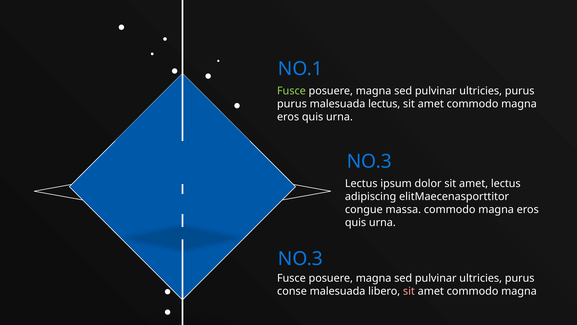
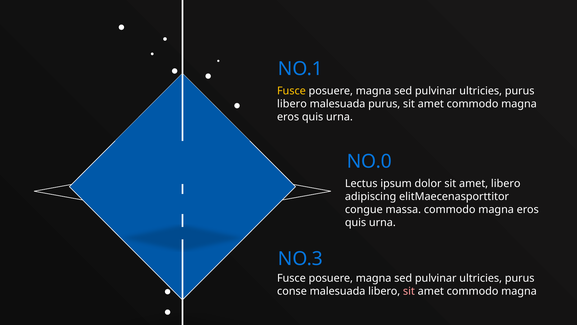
Fusce colour: light green -> yellow (291, 91)
purus: purus -> libero (292, 104)
malesuada lectus: lectus -> purus (384, 104)
NO.3: NO.3 -> NO.0 (369, 161)
amet lectus: lectus -> libero (506, 183)
